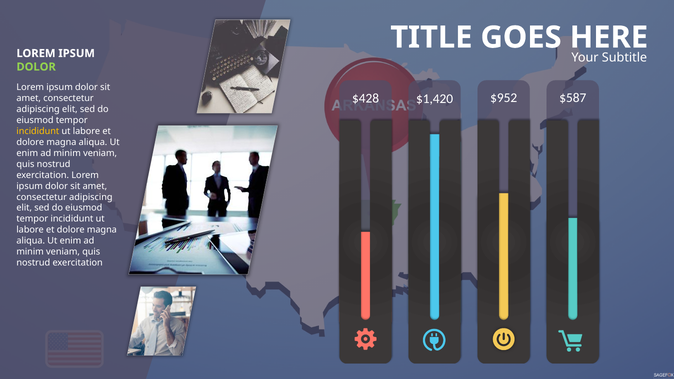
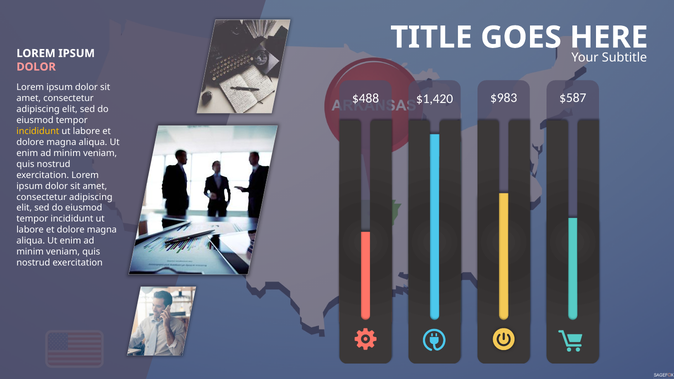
DOLOR colour: light green -> pink (36, 67)
$428: $428 -> $488 (366, 98)
$952: $952 -> $983 (504, 98)
